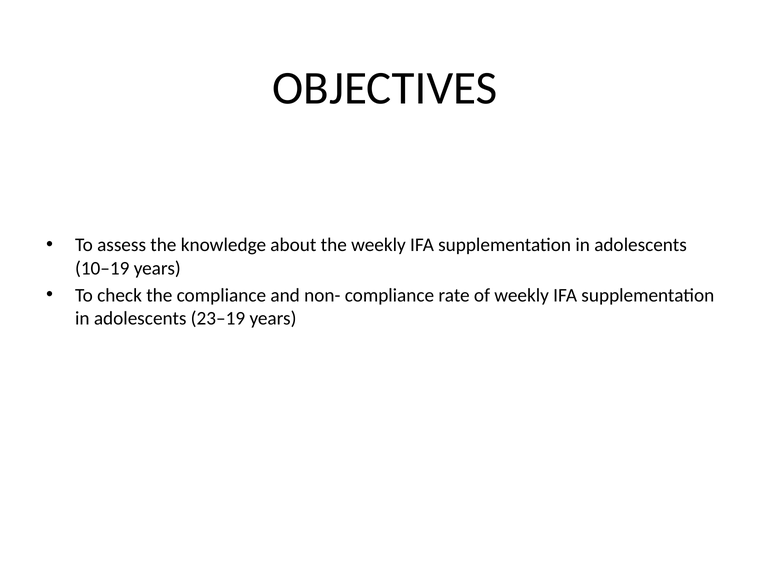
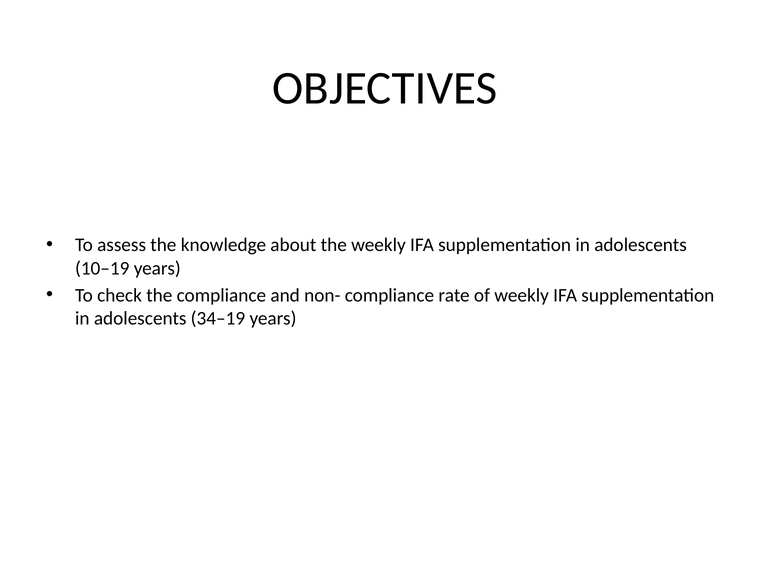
23–19: 23–19 -> 34–19 (218, 318)
